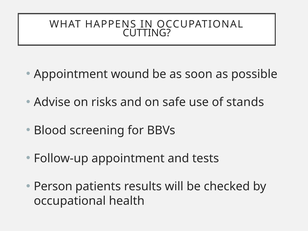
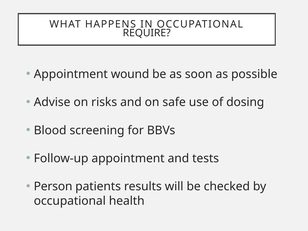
CUTTING: CUTTING -> REQUIRE (147, 33)
stands: stands -> dosing (245, 102)
